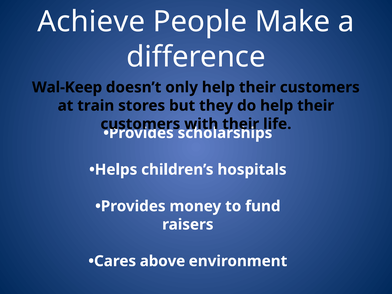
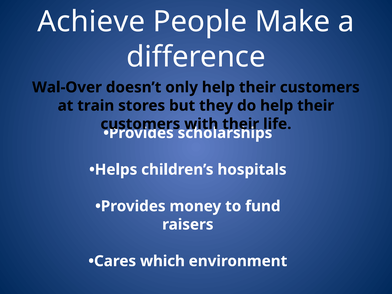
Wal-Keep: Wal-Keep -> Wal-Over (67, 87)
above: above -> which (162, 261)
